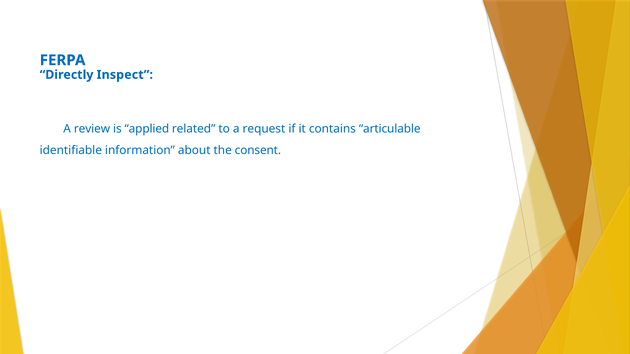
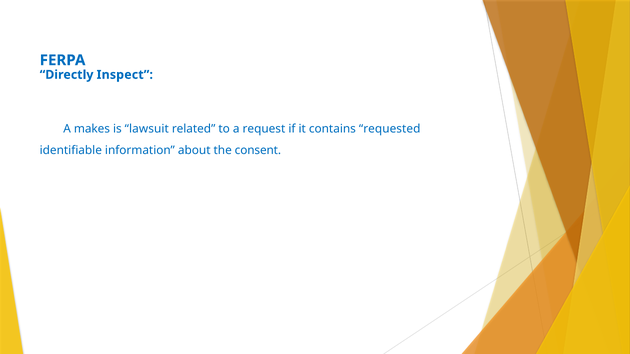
review: review -> makes (92, 129)
applied: applied -> lawsuit (147, 129)
articulable: articulable -> requested (390, 129)
